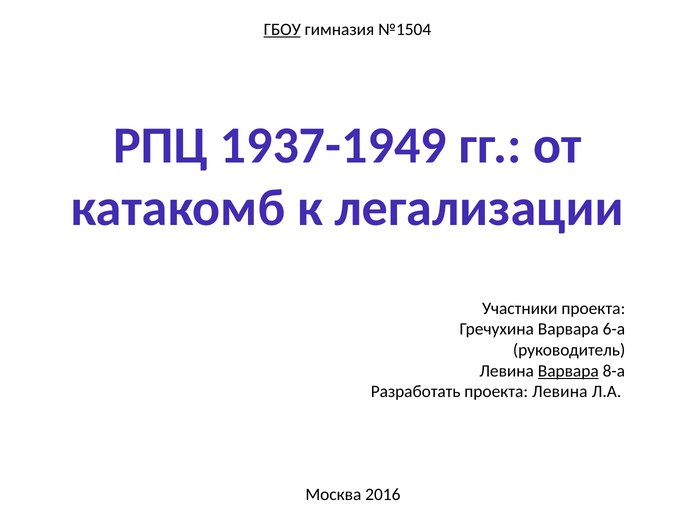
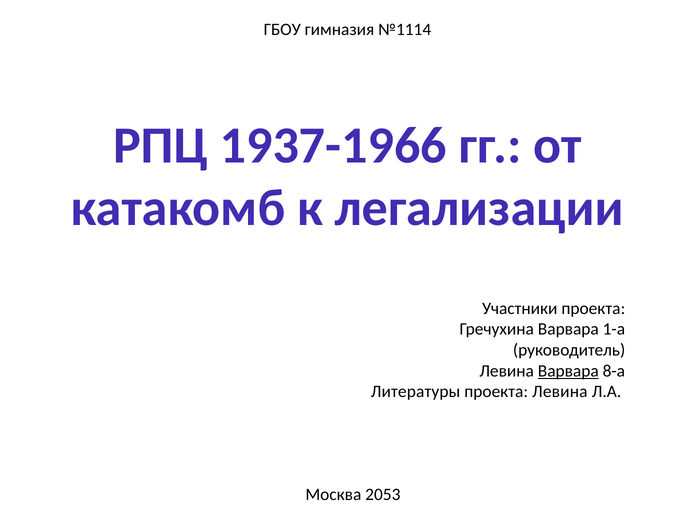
ГБОУ underline: present -> none (282, 29)
№1504: №1504 -> №1114 (405, 29)
1937-1949: 1937-1949 -> 1937-1966 (333, 146)
6-а: 6-а -> 1-а (614, 329)
Разработать: Разработать -> Литературы (416, 392)
2016: 2016 -> 2053 (383, 495)
